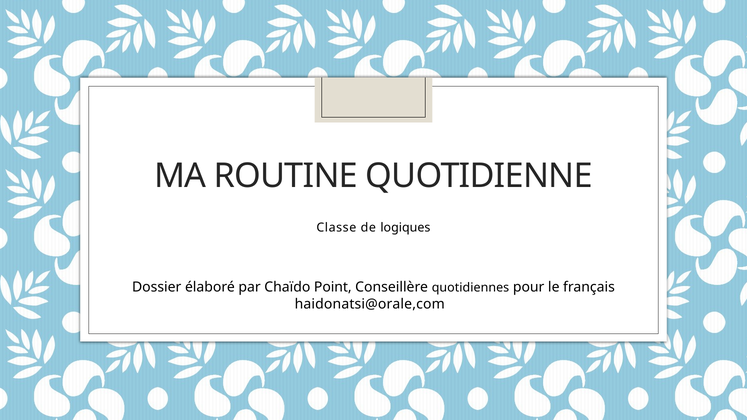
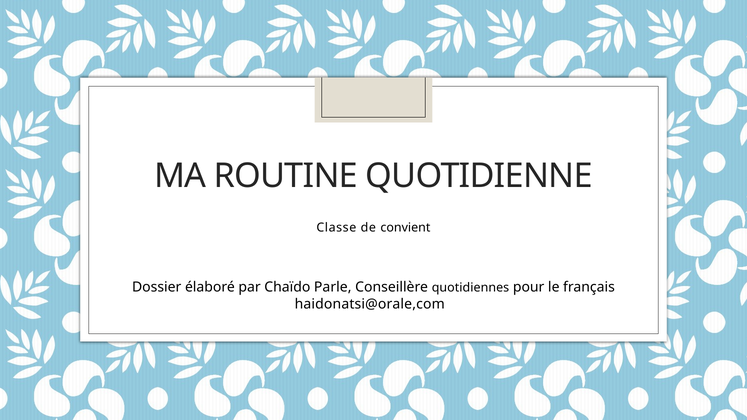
logiques: logiques -> convient (405, 228)
Point: Point -> Parle (333, 287)
